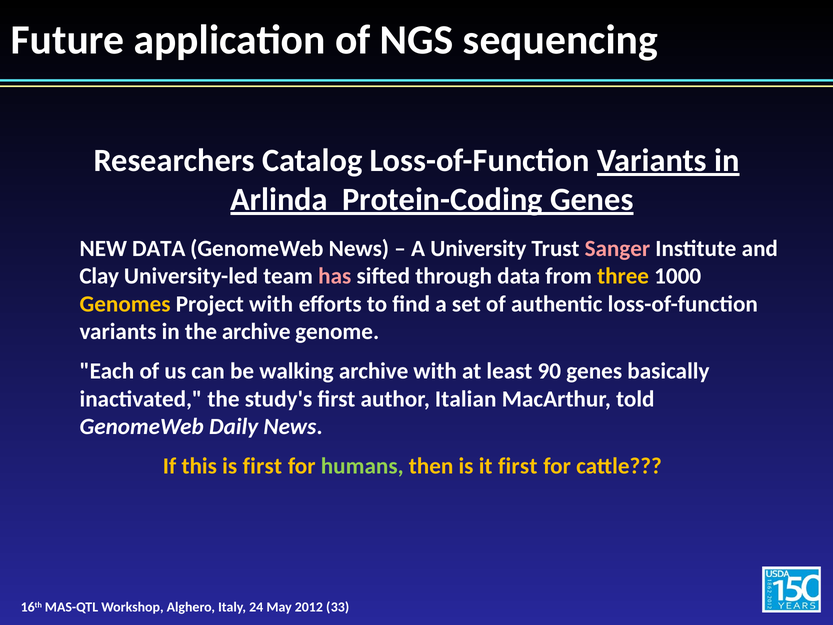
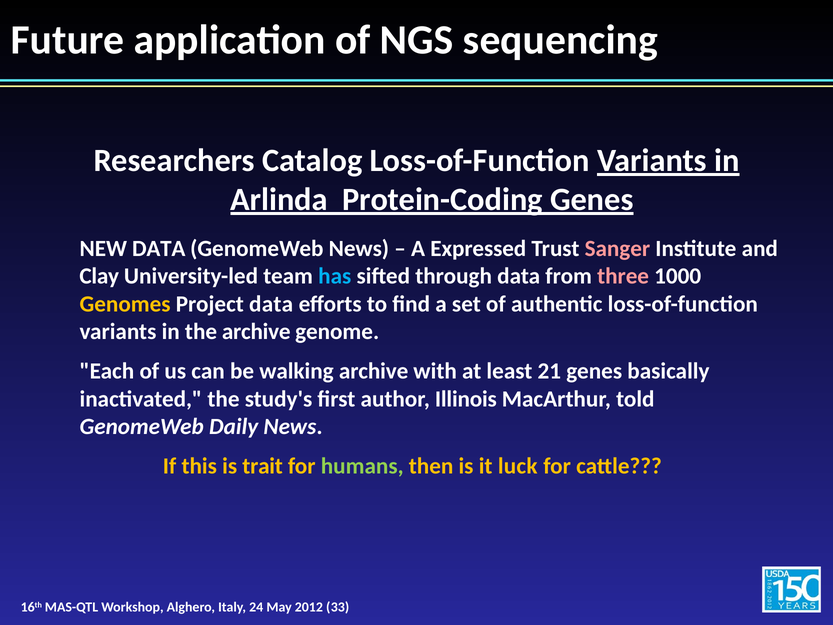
University: University -> Expressed (478, 248)
has colour: pink -> light blue (335, 276)
three colour: yellow -> pink (623, 276)
Project with: with -> data (271, 304)
90: 90 -> 21 (549, 371)
Italian: Italian -> Illinois (466, 399)
is first: first -> trait (263, 466)
it first: first -> luck (518, 466)
